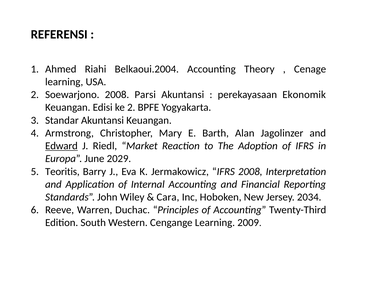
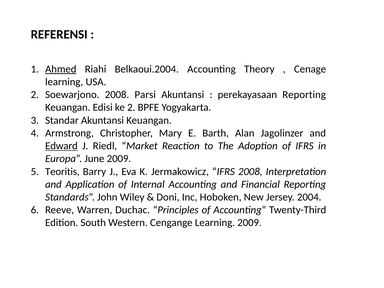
Ahmed underline: none -> present (61, 69)
perekayasaan Ekonomik: Ekonomik -> Reporting (304, 95)
June 2029: 2029 -> 2009 (119, 159)
Cara: Cara -> Doni (168, 197)
2034: 2034 -> 2004 (309, 197)
